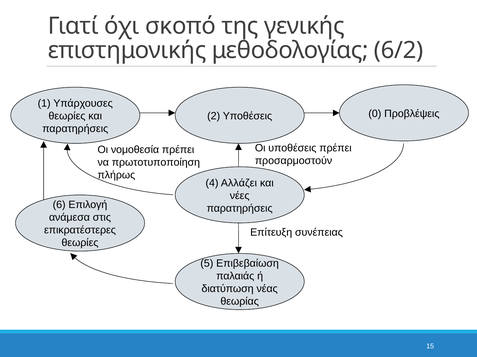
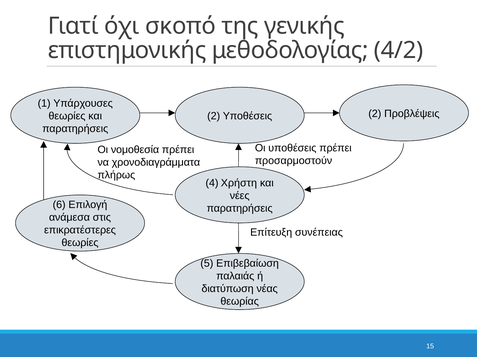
6/2: 6/2 -> 4/2 (399, 50)
Υποθέσεις 0: 0 -> 2 (375, 114)
πρωτοτυποποίηση: πρωτοτυποποίηση -> χρονοδιαγράμματα (156, 163)
Αλλάζει: Αλλάζει -> Χρήστη (239, 183)
